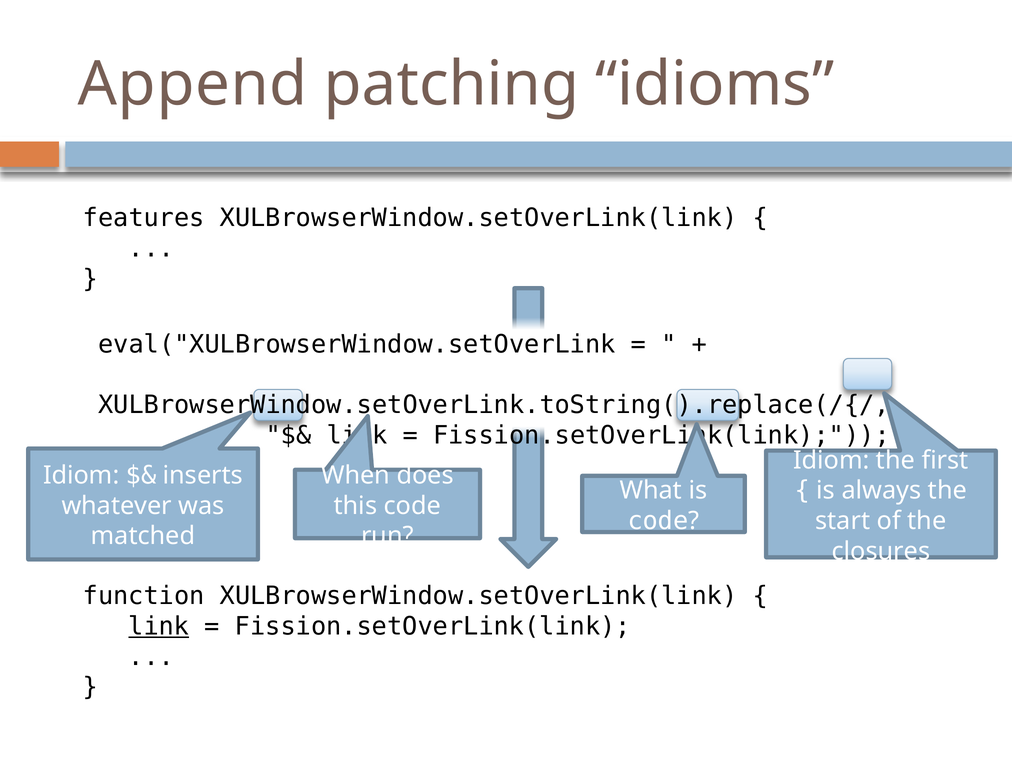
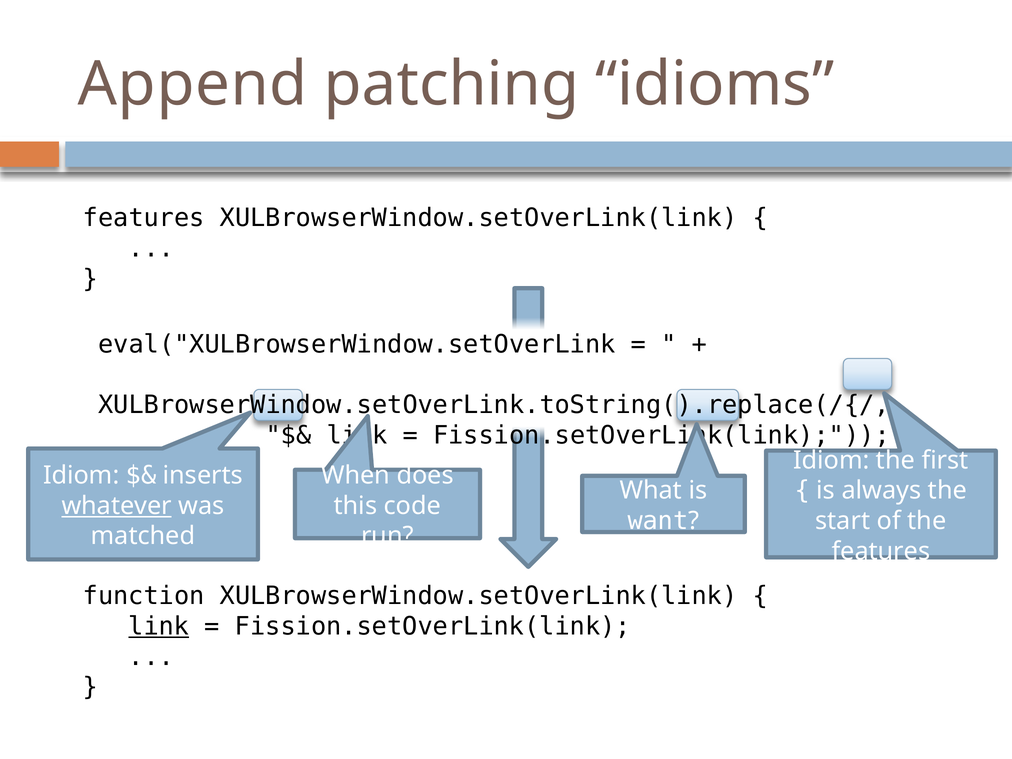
whatever underline: none -> present (117, 506)
code: code -> want (658, 521)
closures: closures -> features (881, 551)
